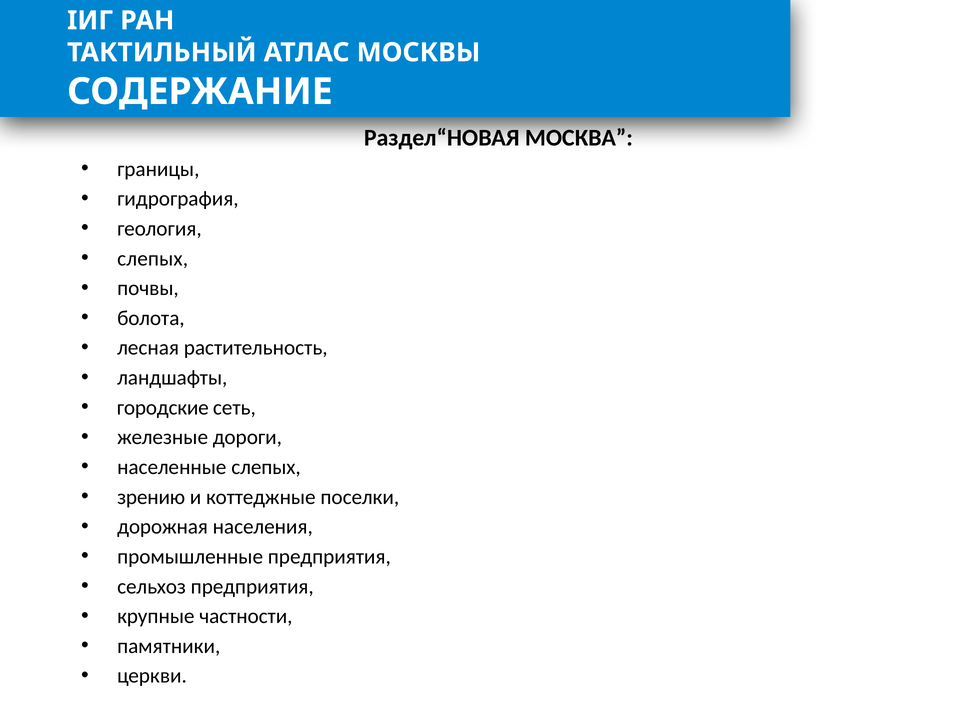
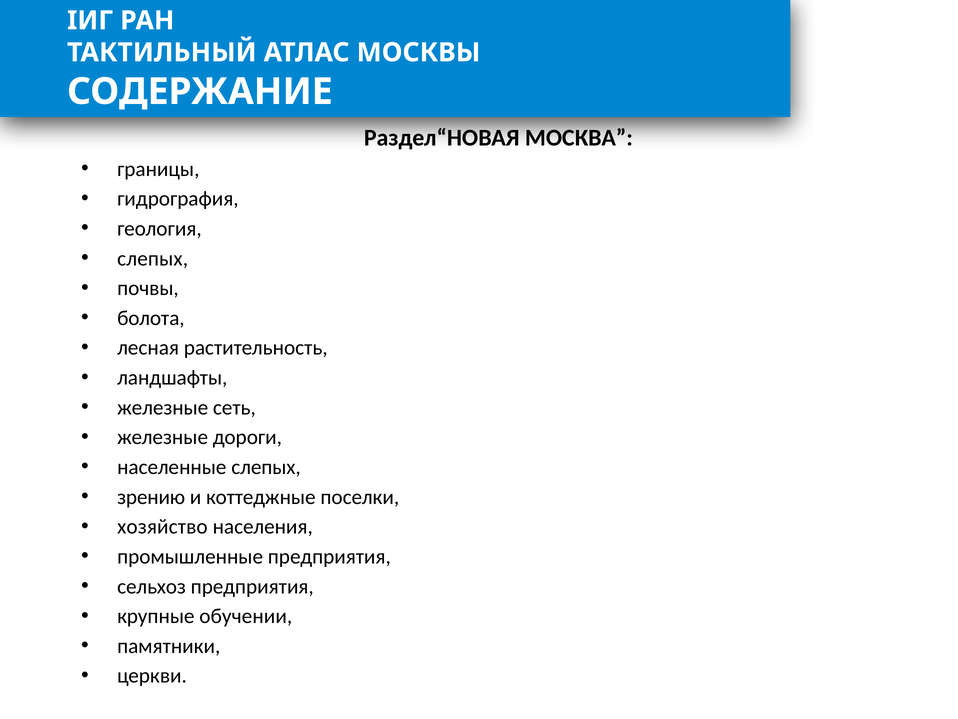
городские: городские -> железные (163, 407)
дорожная: дорожная -> хозяйство (162, 526)
частности: частности -> обучении (246, 616)
